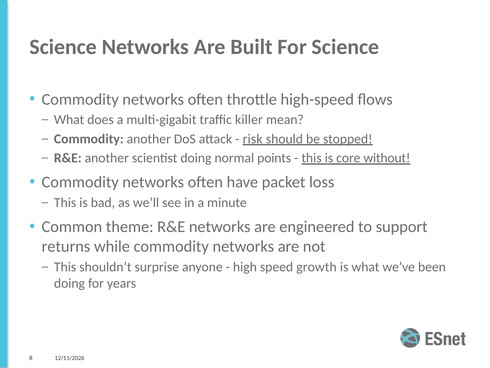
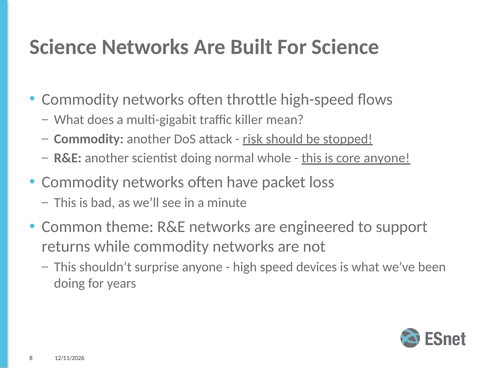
points: points -> whole (274, 158)
core without: without -> anyone (387, 158)
growth: growth -> devices (317, 267)
